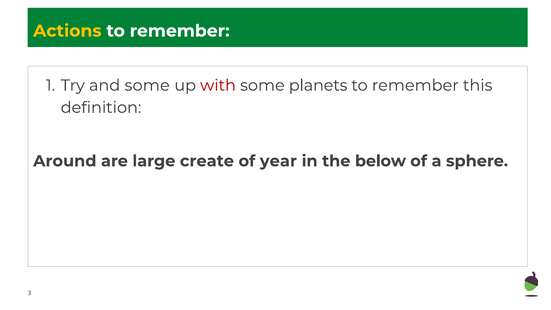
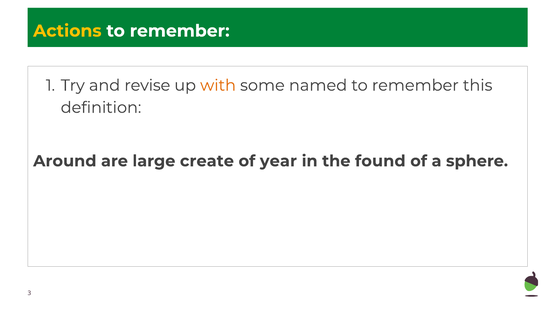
and some: some -> revise (147, 85)
with colour: red -> orange (218, 85)
planets: planets -> named (318, 85)
below: below -> found (380, 161)
